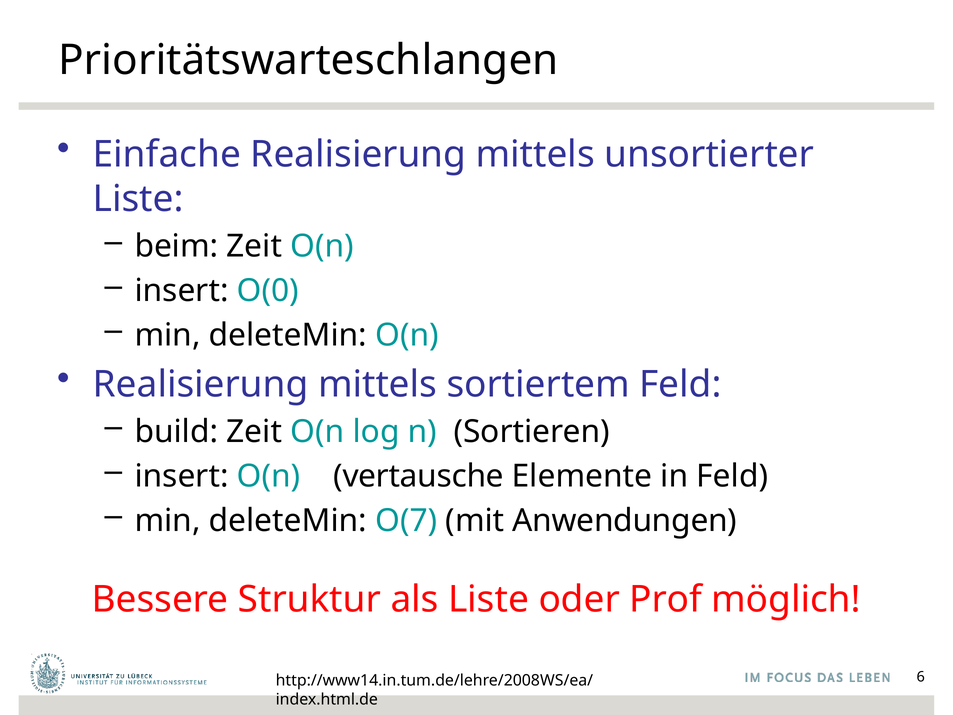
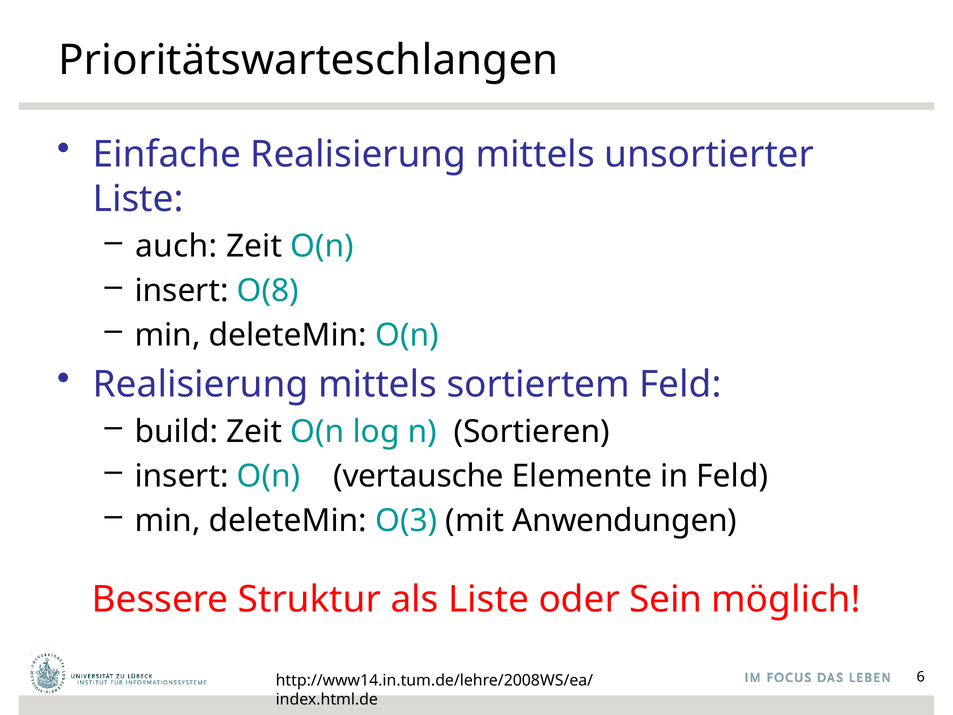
beim: beim -> auch (176, 246)
O(0: O(0 -> O(8 (268, 291)
O(7: O(7 -> O(3 (406, 520)
Prof: Prof -> Sein (666, 599)
